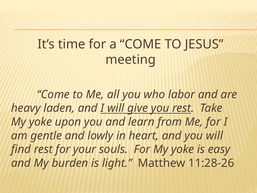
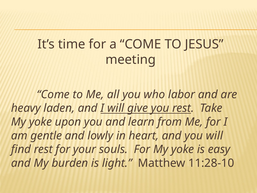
11:28-26: 11:28-26 -> 11:28-10 (211, 163)
